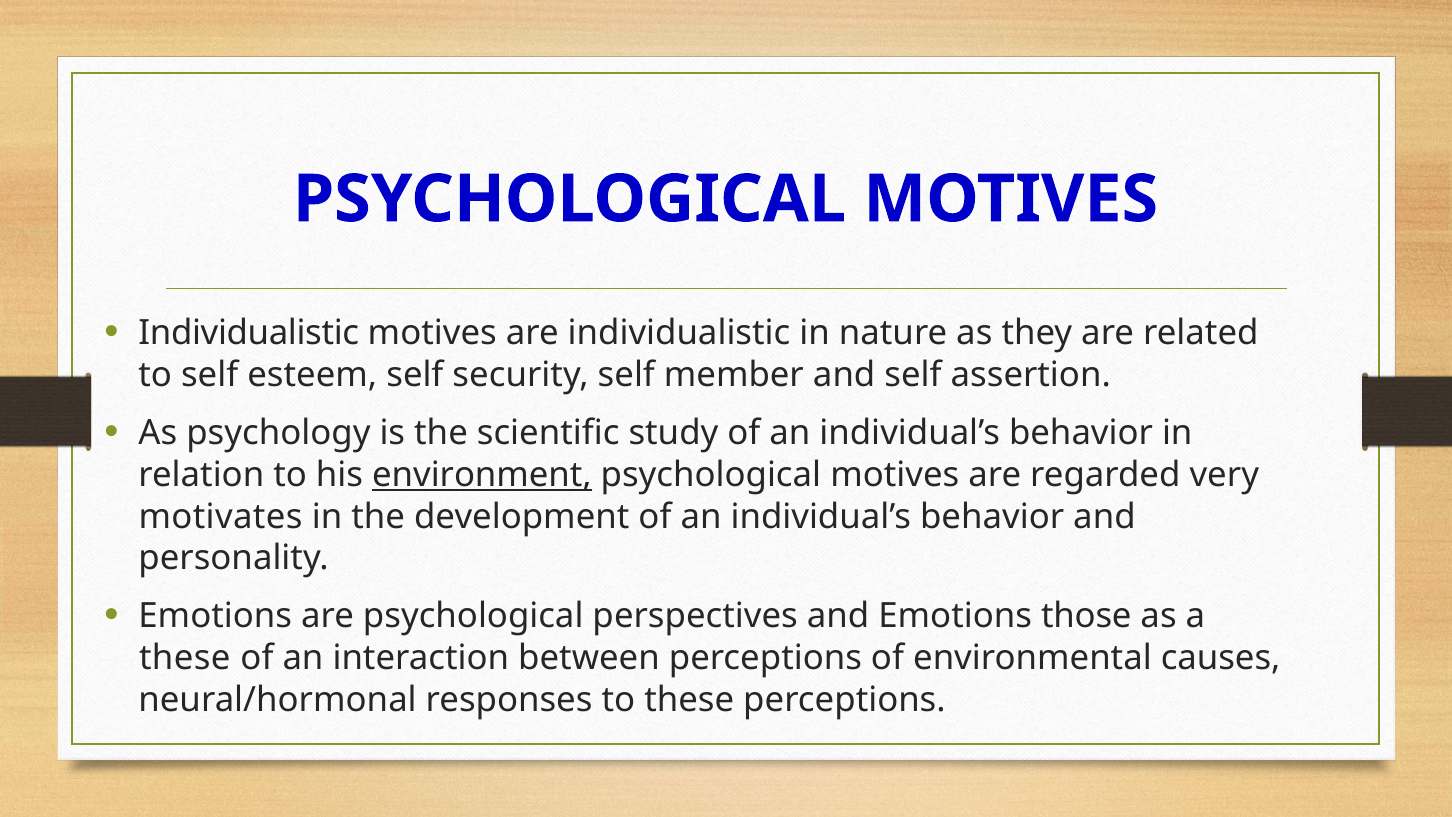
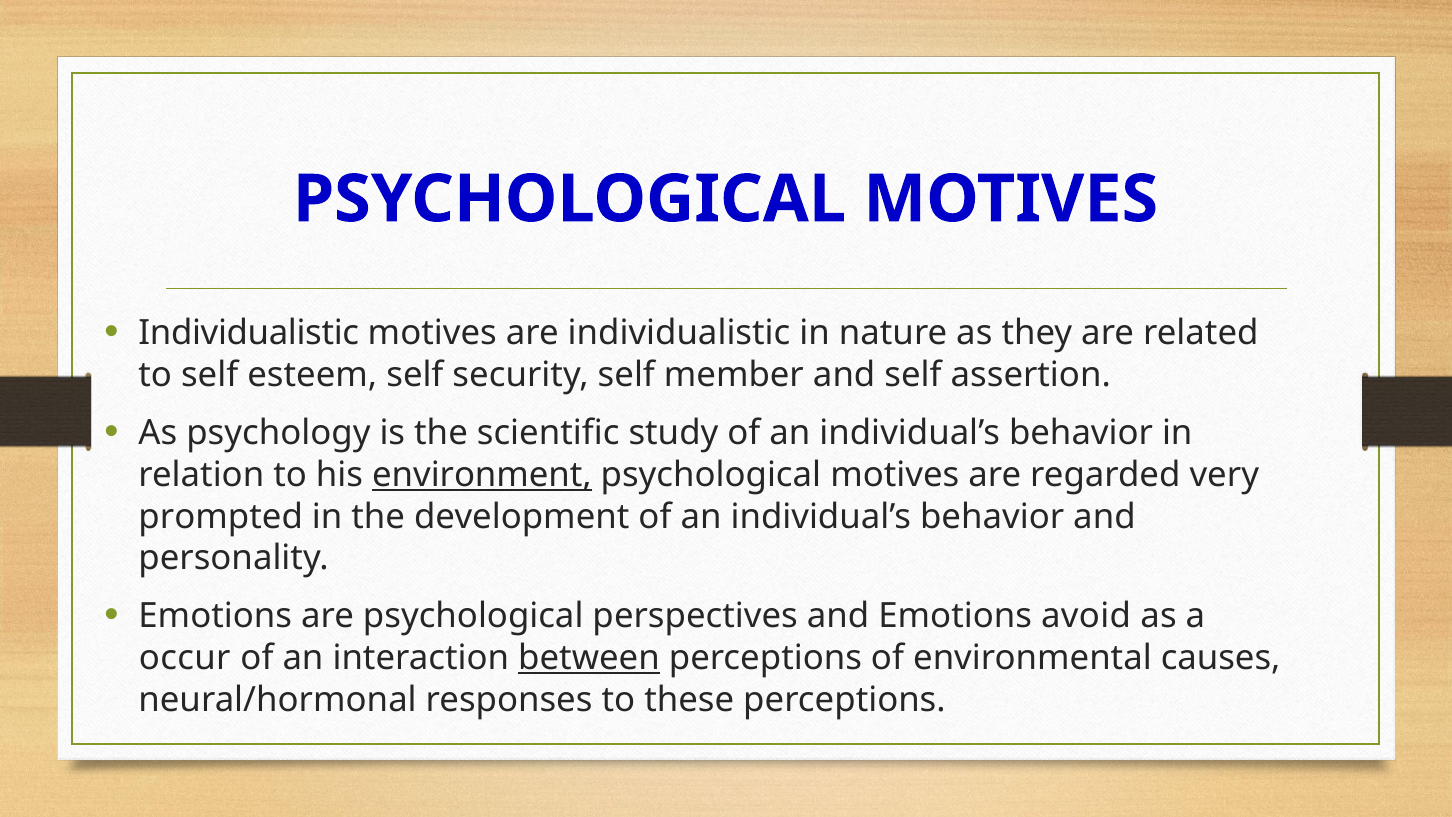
motivates: motivates -> prompted (221, 516)
those: those -> avoid (1086, 616)
these: these -> occur (185, 658)
between underline: none -> present (589, 658)
